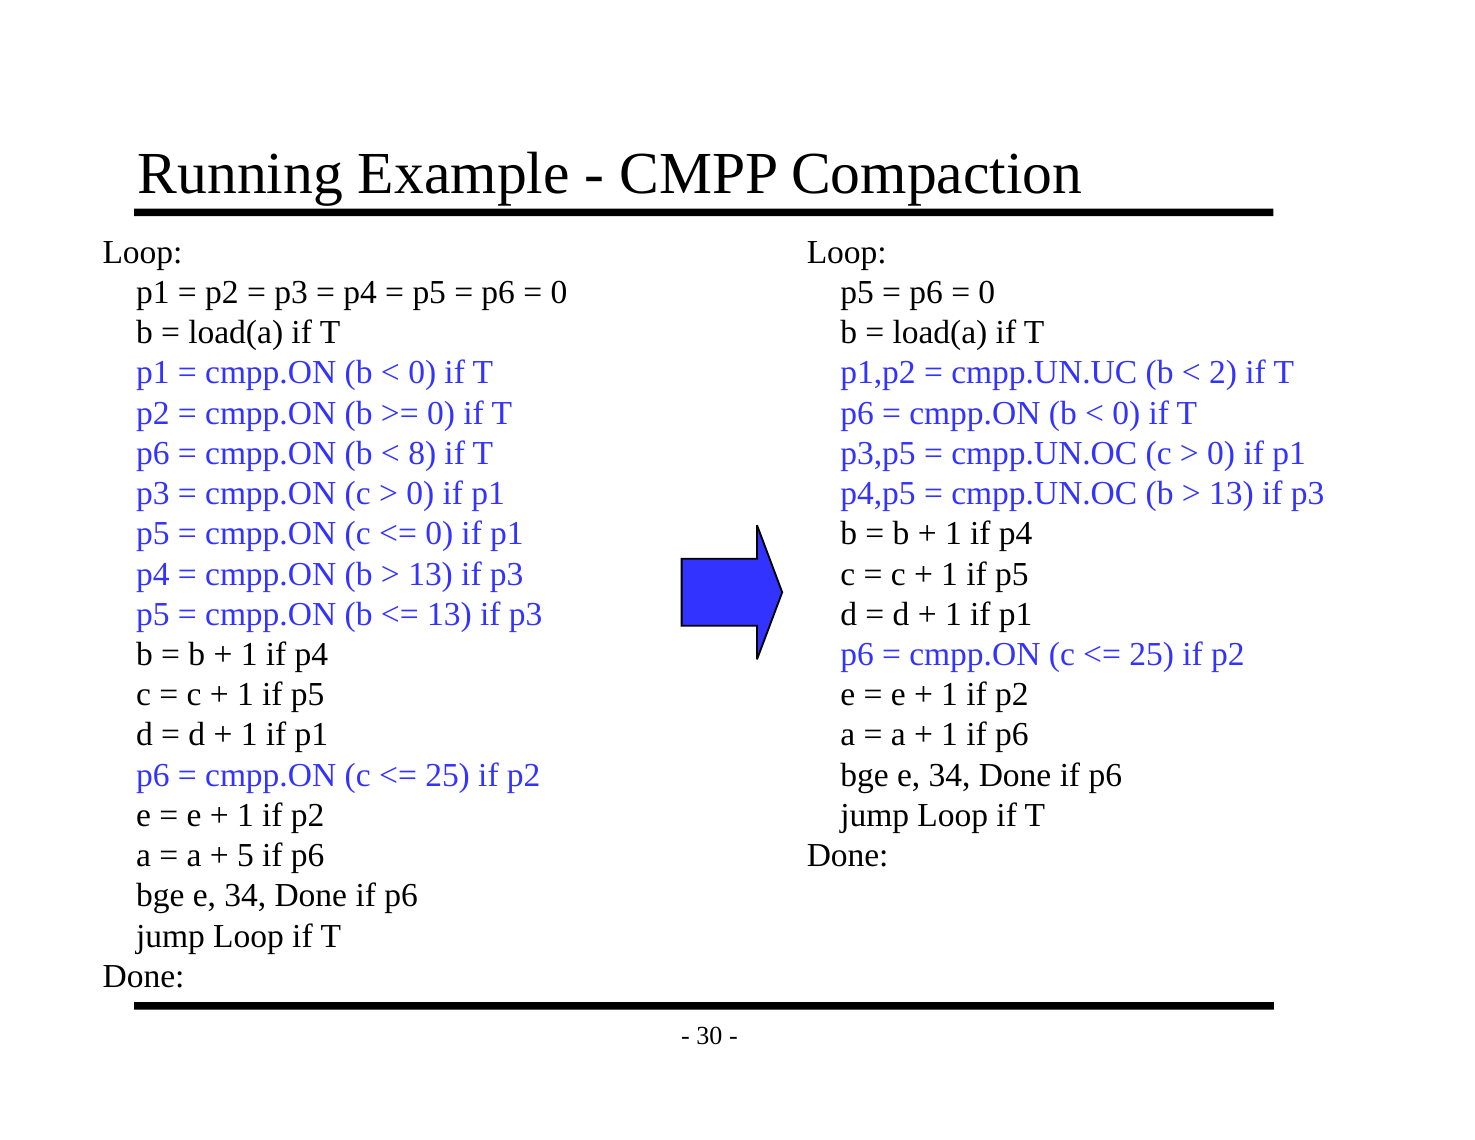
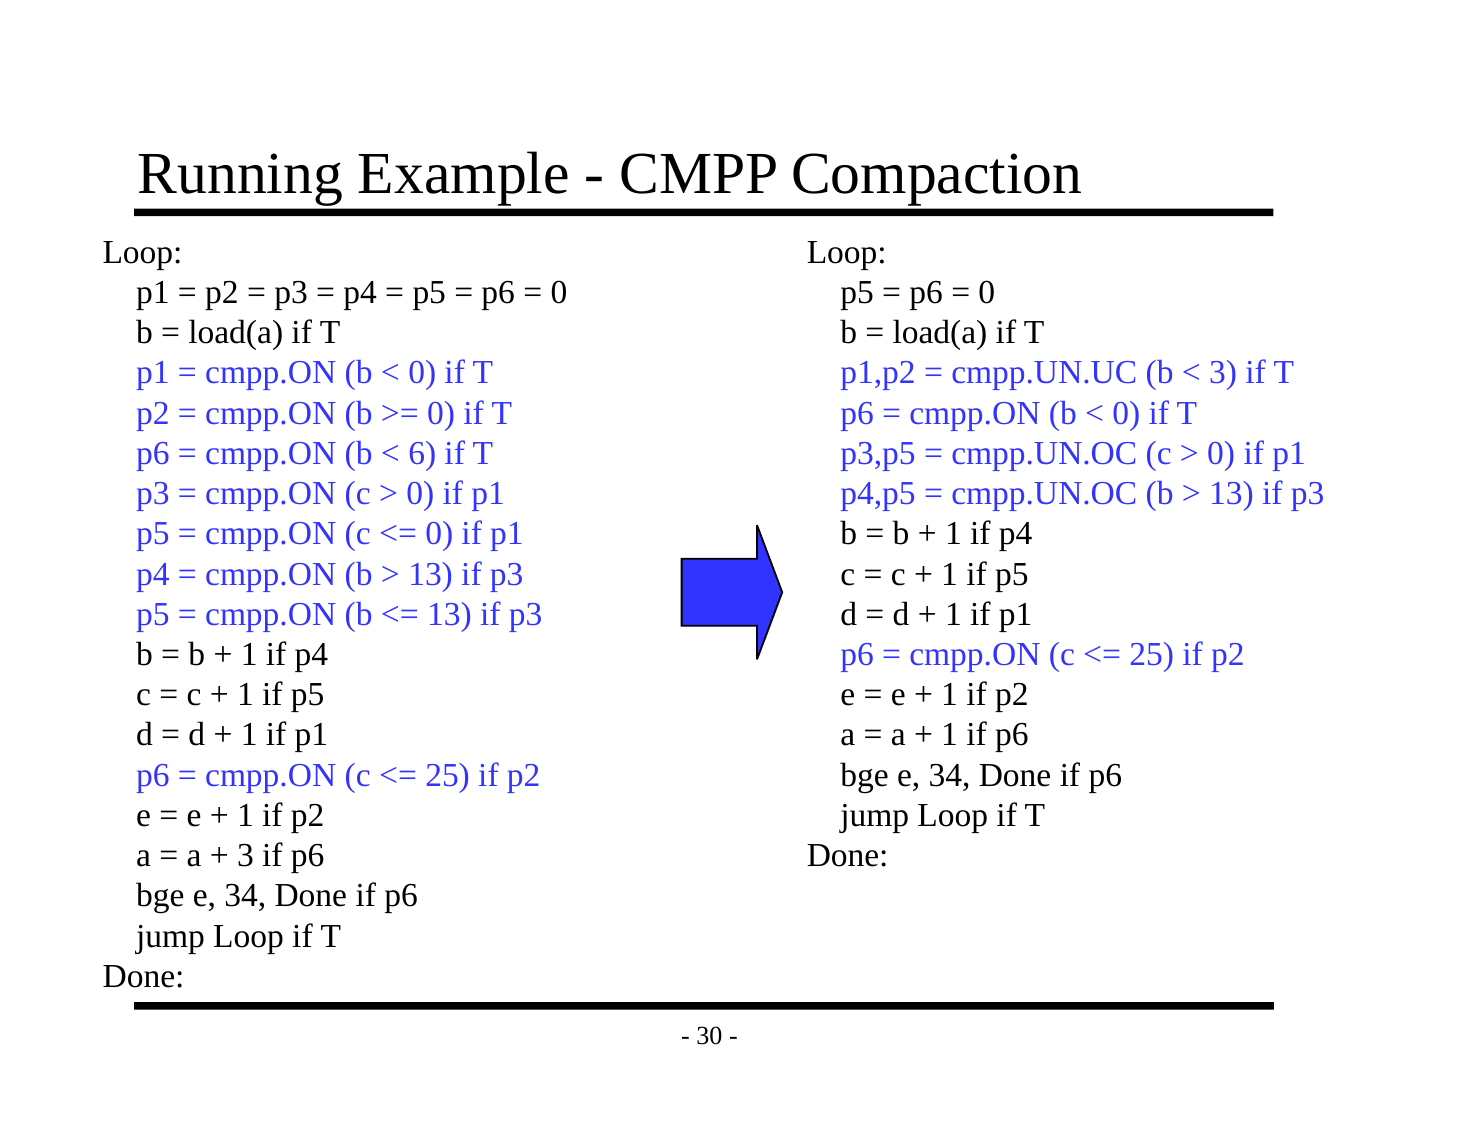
2: 2 -> 3 (1223, 373)
8: 8 -> 6 (422, 453)
5: 5 -> 3 (245, 855)
